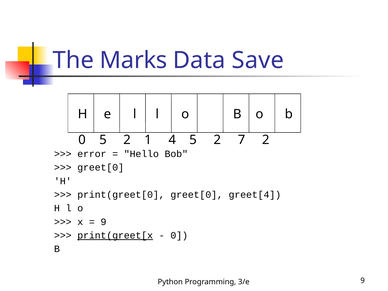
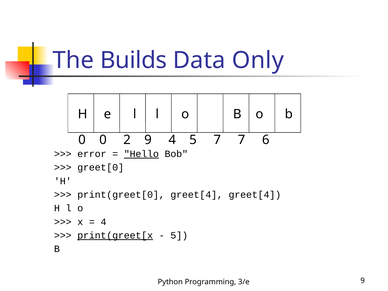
Marks: Marks -> Builds (134, 60)
Save: Save -> Only (258, 60)
0 5: 5 -> 0 (103, 140)
2 1: 1 -> 9 (148, 140)
4 5 2: 2 -> 7 (217, 140)
7 2: 2 -> 6 (266, 140)
Hello underline: none -> present (141, 154)
print(greet[0 greet[0: greet[0 -> greet[4 (197, 195)
9: 9 -> 4 (104, 222)
0: 0 -> 5 (179, 235)
